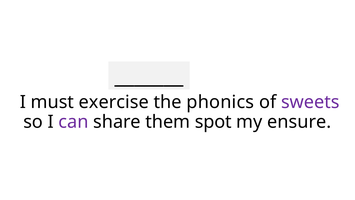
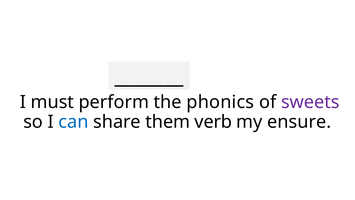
exercise: exercise -> perform (114, 102)
can colour: purple -> blue (73, 122)
spot: spot -> verb (213, 122)
